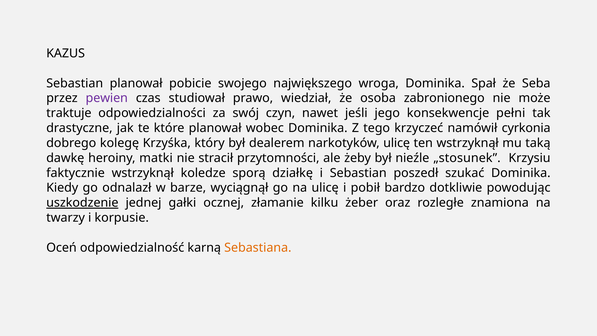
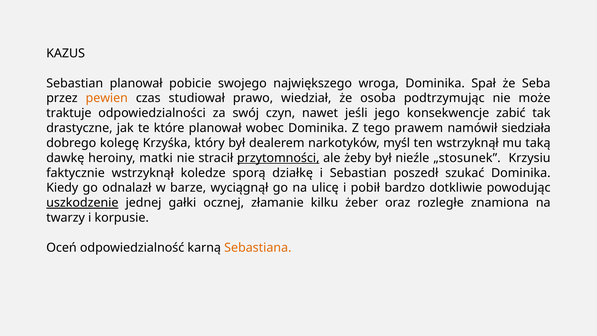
pewien colour: purple -> orange (107, 98)
zabronionego: zabronionego -> podtrzymując (444, 98)
pełni: pełni -> zabić (511, 113)
krzyczeć: krzyczeć -> prawem (419, 128)
cyrkonia: cyrkonia -> siedziała (526, 128)
narkotyków ulicę: ulicę -> myśl (397, 143)
przytomności underline: none -> present (278, 158)
